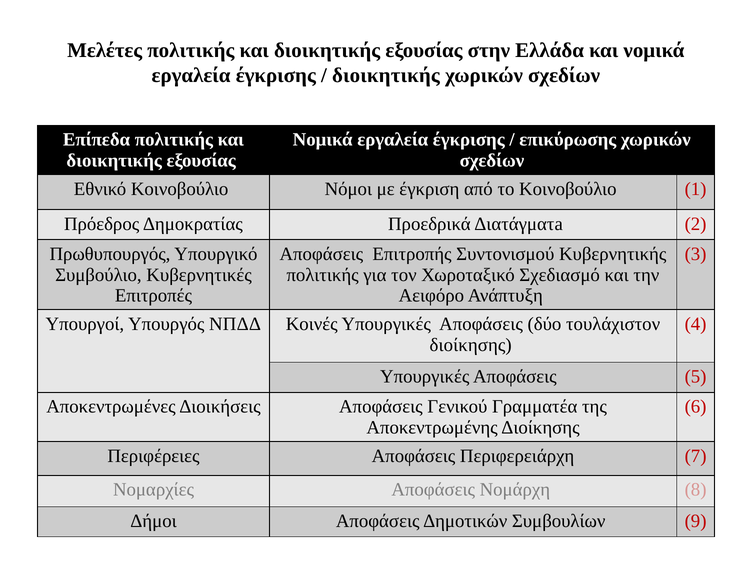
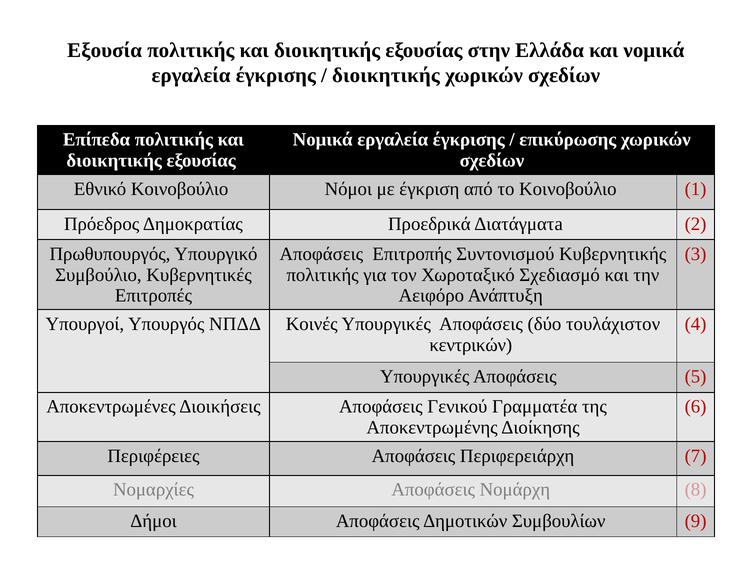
Μελέτες: Μελέτες -> Εξουσία (105, 50)
διοίκησης: διοίκησης -> κεντρικών (471, 345)
